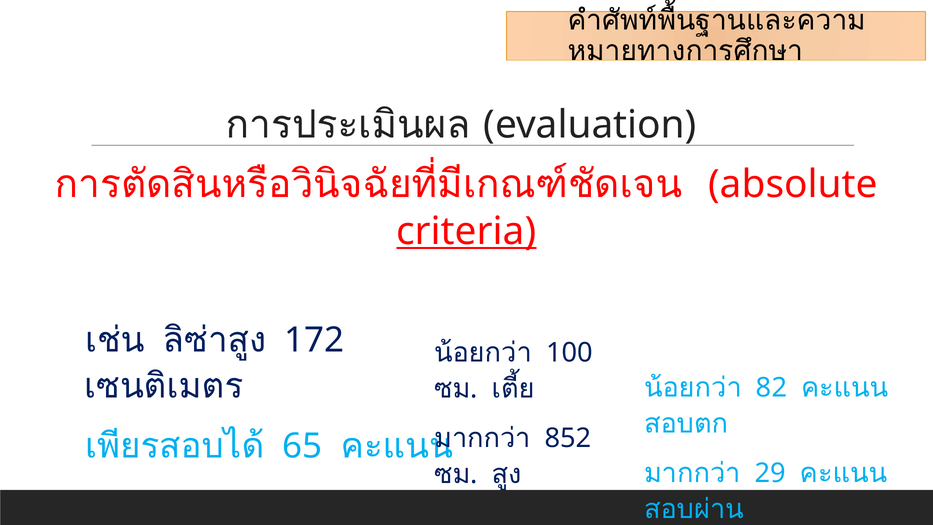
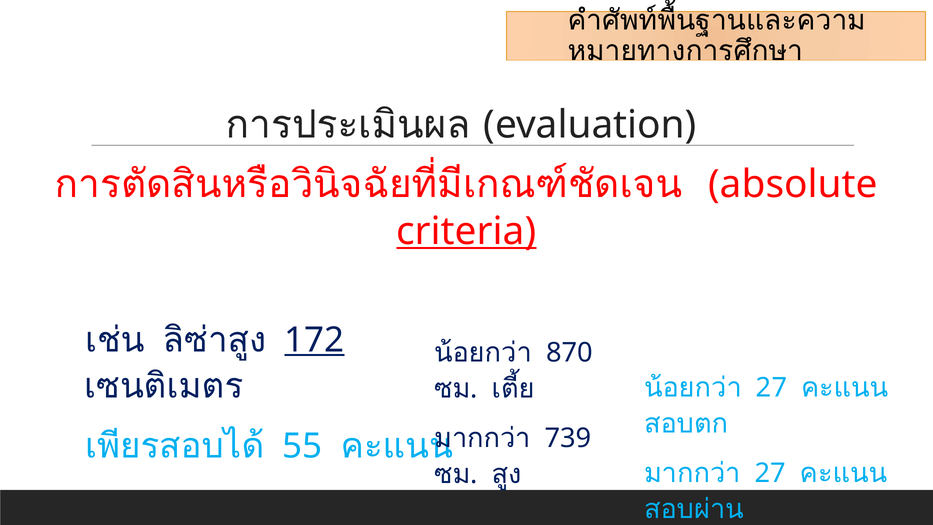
172 underline: none -> present (314, 340)
100: 100 -> 870 (569, 352)
82: 82 -> 27 (772, 388)
852: 852 -> 739 (568, 438)
65: 65 -> 55 (302, 446)
29: 29 -> 27 (770, 473)
